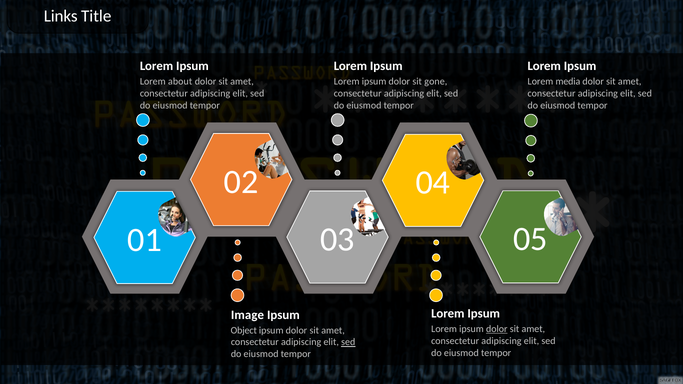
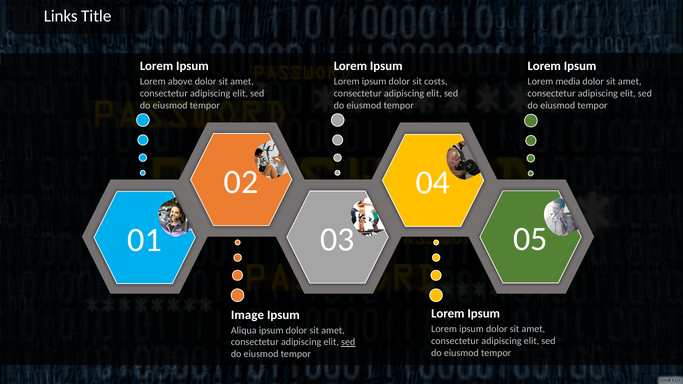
about: about -> above (180, 82)
gone: gone -> costs (436, 82)
dolor underline: present -> none (497, 329)
Object: Object -> Aliqua (244, 330)
